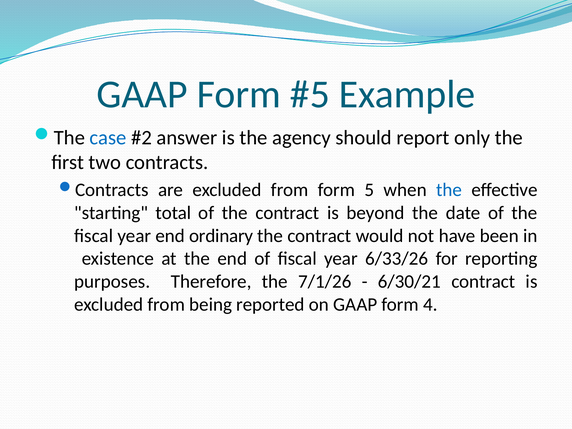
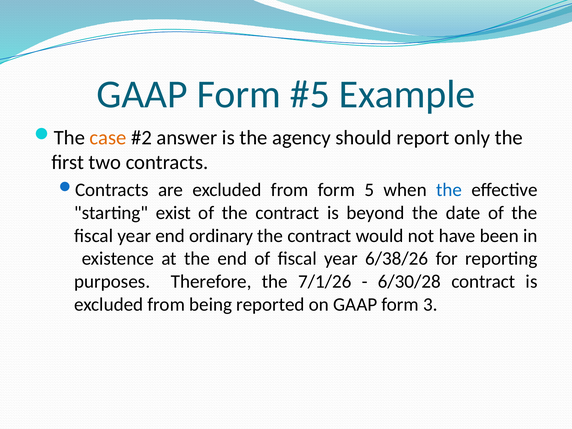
case colour: blue -> orange (108, 138)
total: total -> exist (173, 213)
6/33/26: 6/33/26 -> 6/38/26 (397, 259)
6/30/21: 6/30/21 -> 6/30/28 (409, 282)
4: 4 -> 3 (430, 304)
